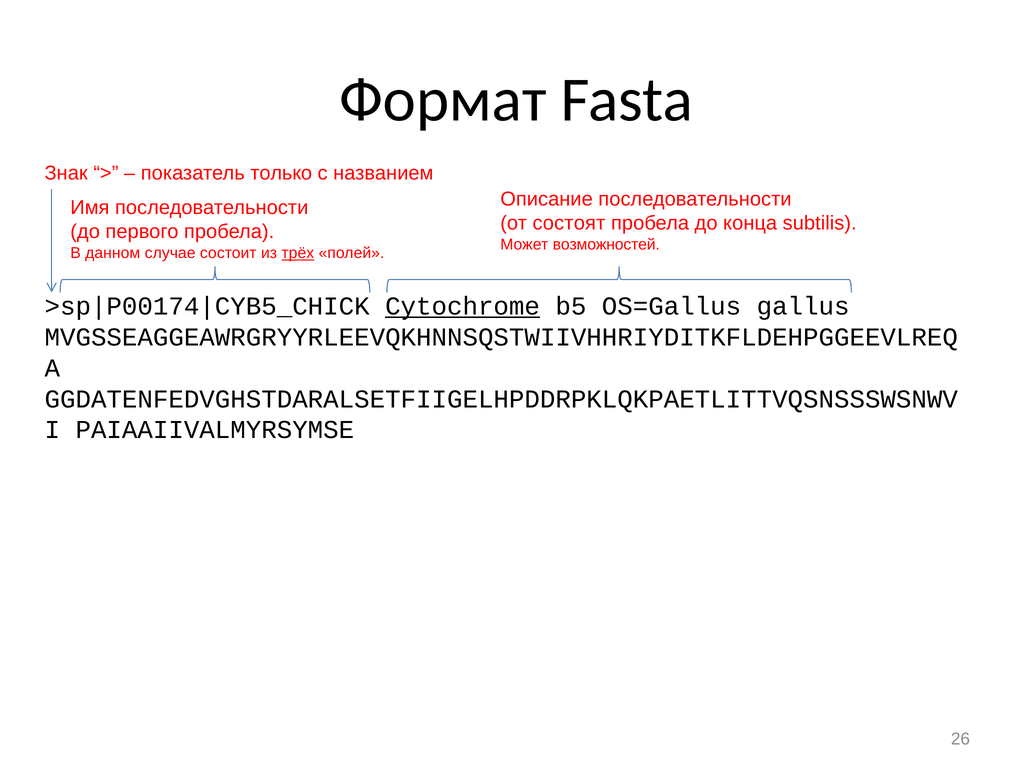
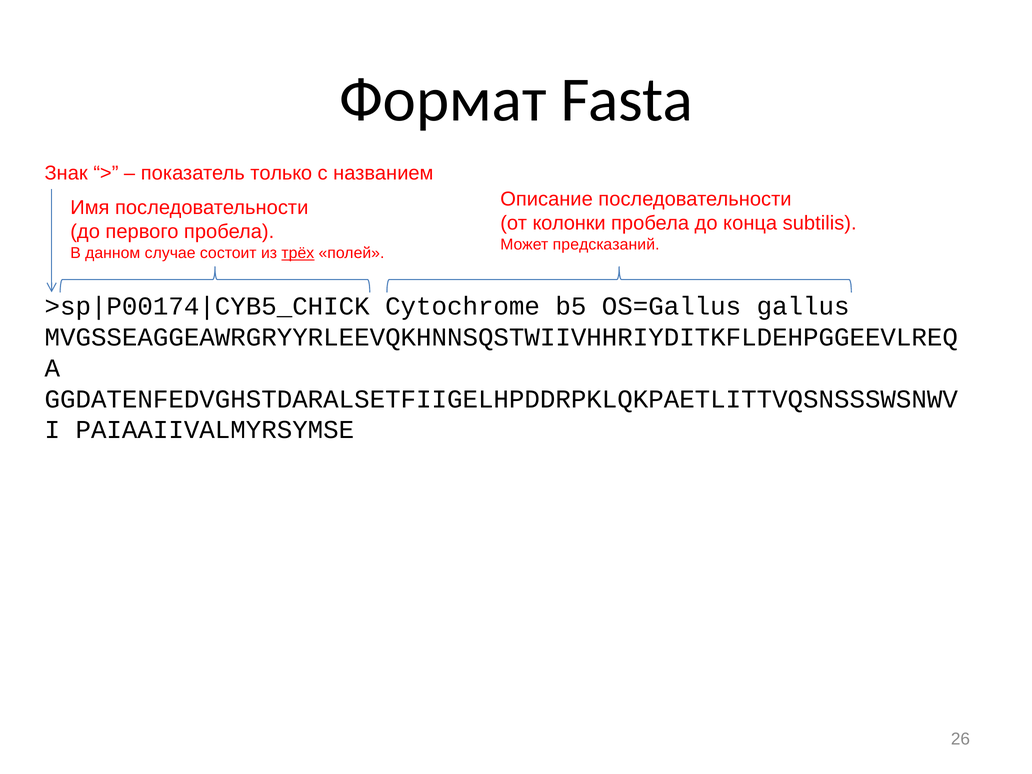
состоят: состоят -> колонки (569, 223)
возможностей: возможностей -> предсказаний (606, 244)
Cytochrome underline: present -> none (463, 306)
